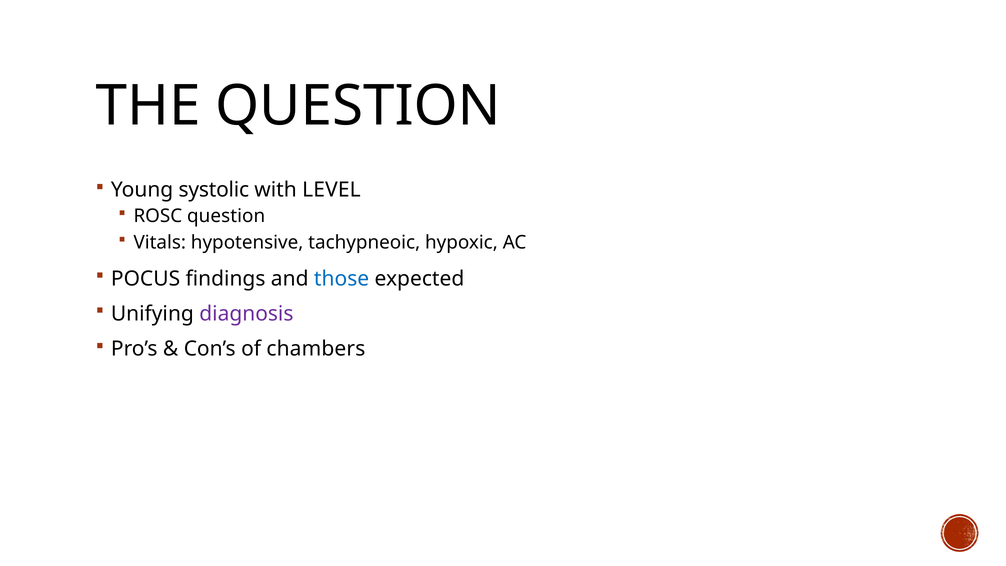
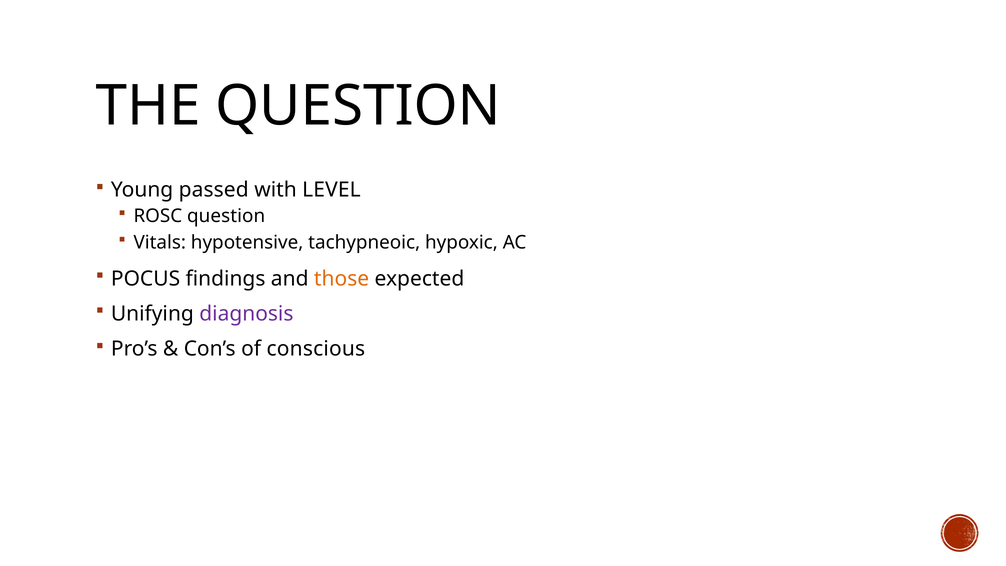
systolic: systolic -> passed (214, 190)
those colour: blue -> orange (342, 279)
chambers: chambers -> conscious (316, 349)
